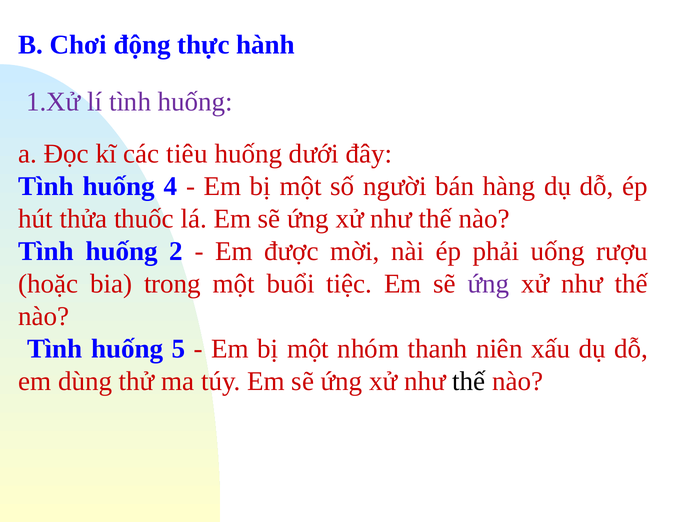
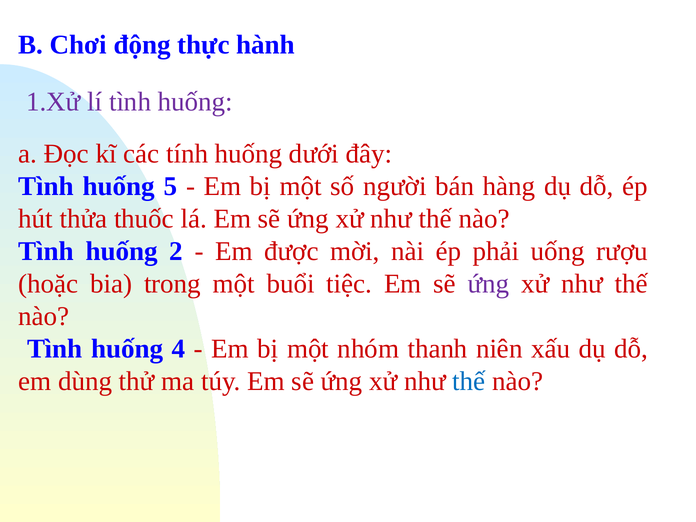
tiêu: tiêu -> tính (187, 154)
4: 4 -> 5 (170, 186)
5: 5 -> 4 (178, 349)
thế colour: black -> blue (469, 381)
